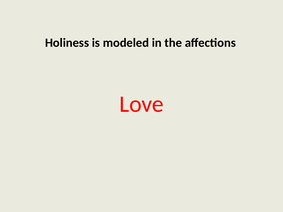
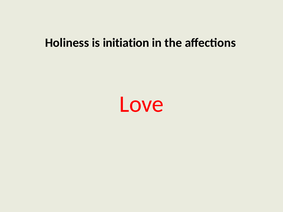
modeled: modeled -> initiation (126, 43)
